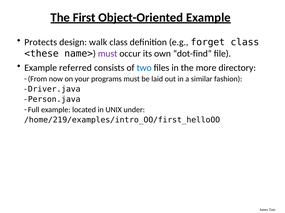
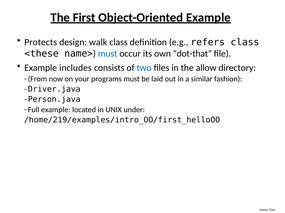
forget: forget -> refers (208, 42)
must colour: purple -> blue (108, 54)
dot-find: dot-find -> dot-that (192, 54)
referred: referred -> includes (75, 68)
more: more -> allow (206, 68)
